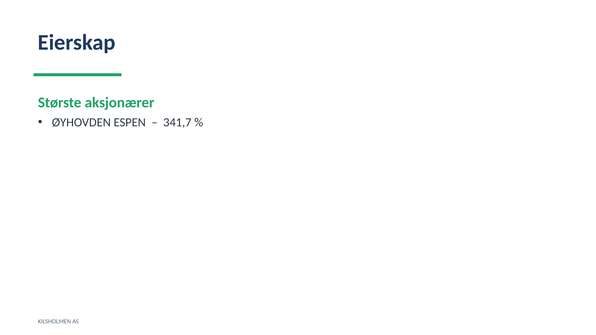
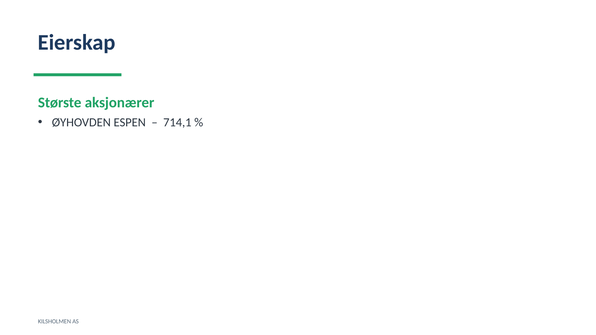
341,7: 341,7 -> 714,1 (177, 123)
